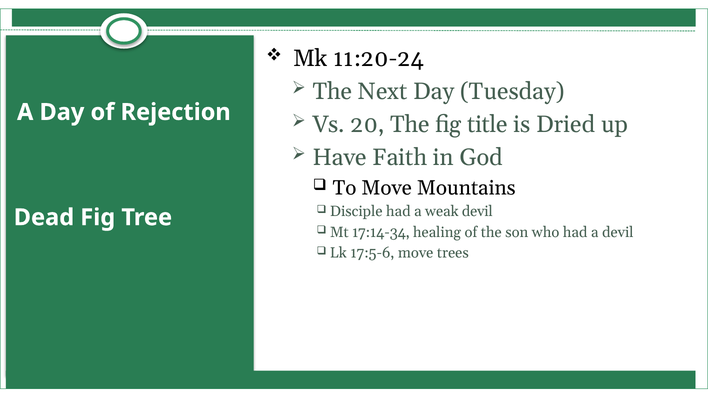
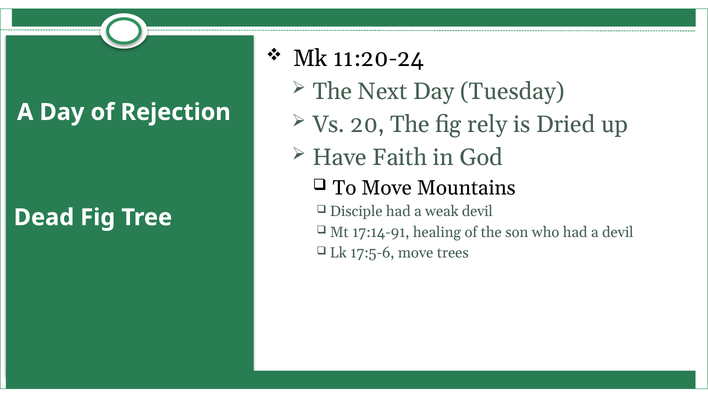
title: title -> rely (487, 124)
17:14-34: 17:14-34 -> 17:14-91 (381, 232)
